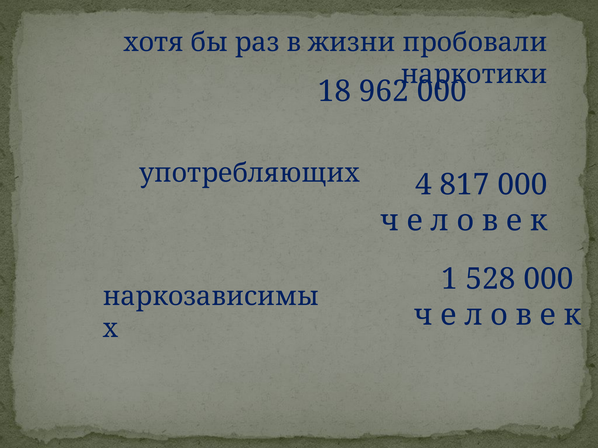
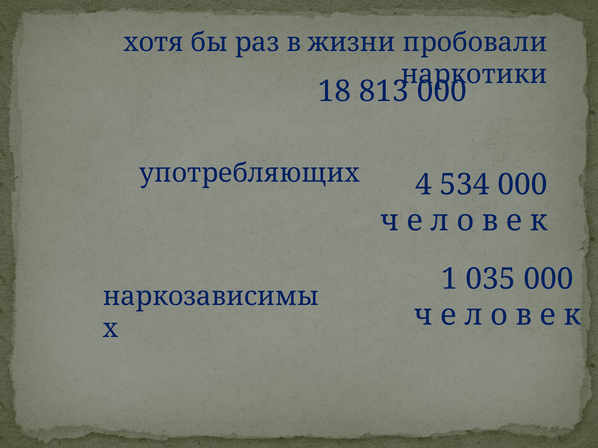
962: 962 -> 813 (384, 91)
817: 817 -> 534 (465, 185)
528: 528 -> 035 (491, 279)
